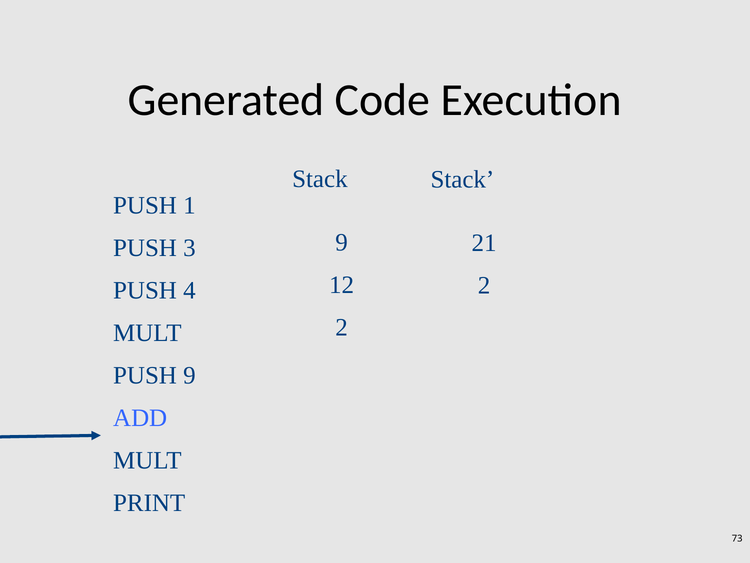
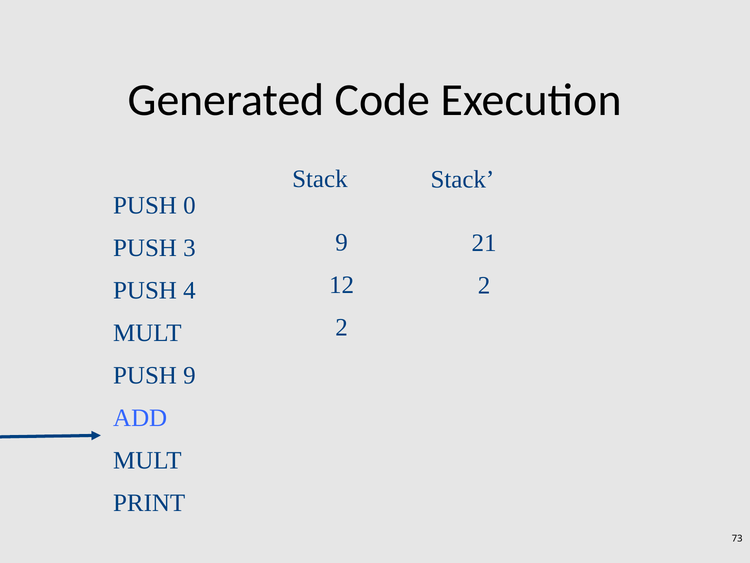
1: 1 -> 0 (189, 205)
